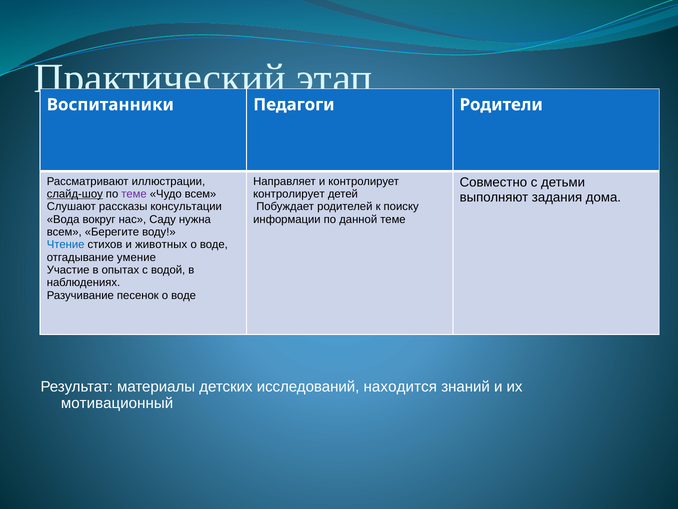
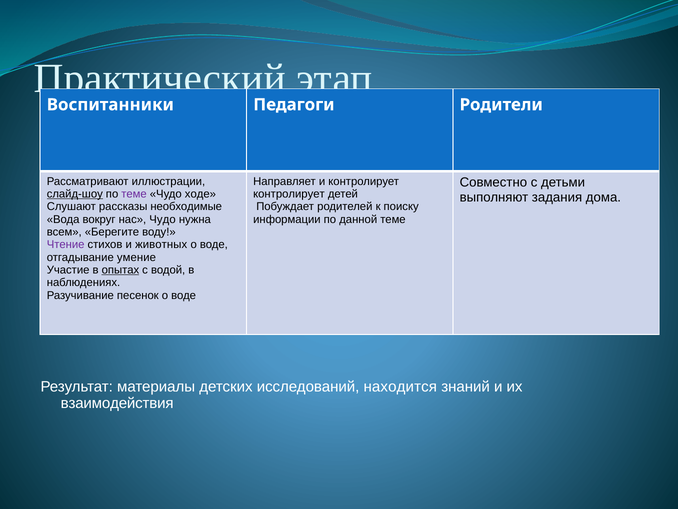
Чудо всем: всем -> ходе (200, 194)
рассказы консультации: консультации -> необходимые (186, 206)
нас Саду: Саду -> Чудо (163, 219)
Чтение colour: blue -> purple (66, 244)
опытах underline: none -> present (120, 270)
мотивационный: мотивационный -> взаимодействия (117, 403)
